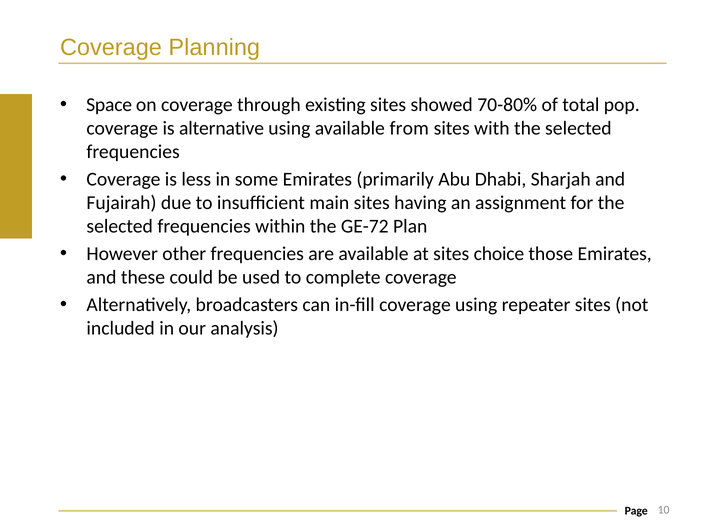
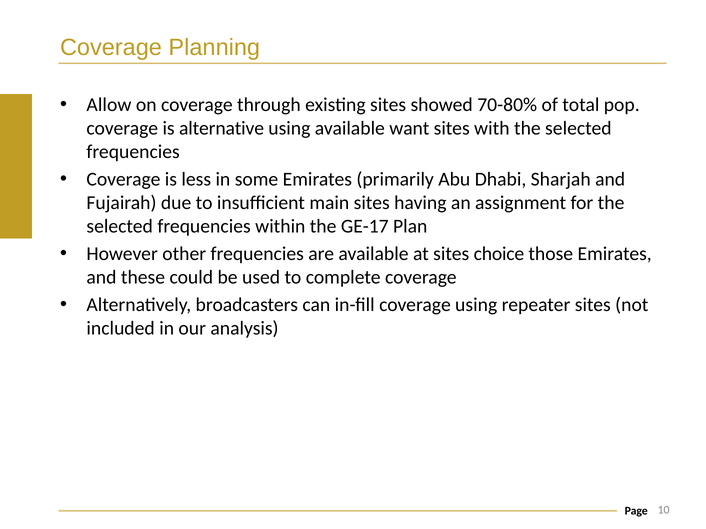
Space: Space -> Allow (109, 105)
from: from -> want (409, 128)
GE-72: GE-72 -> GE-17 (365, 227)
